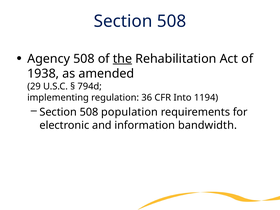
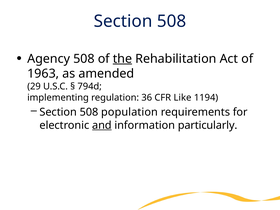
1938: 1938 -> 1963 (43, 74)
Into: Into -> Like (182, 98)
and underline: none -> present (102, 125)
bandwidth: bandwidth -> particularly (208, 125)
